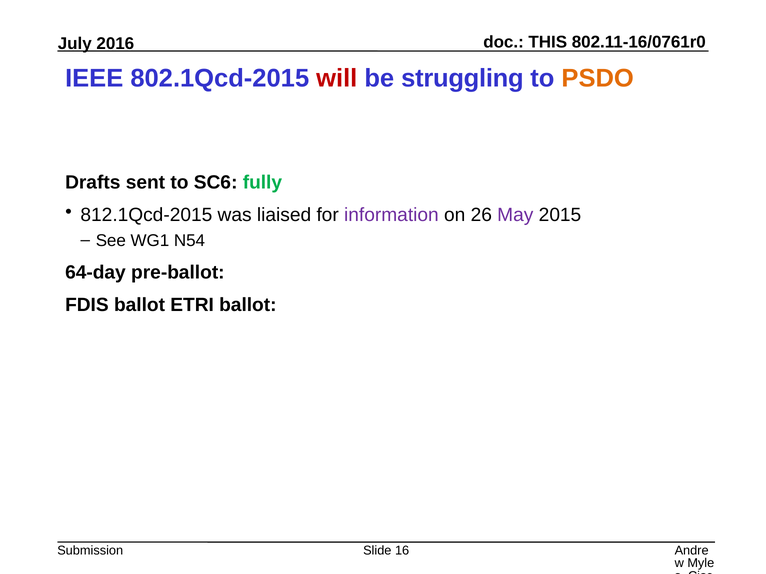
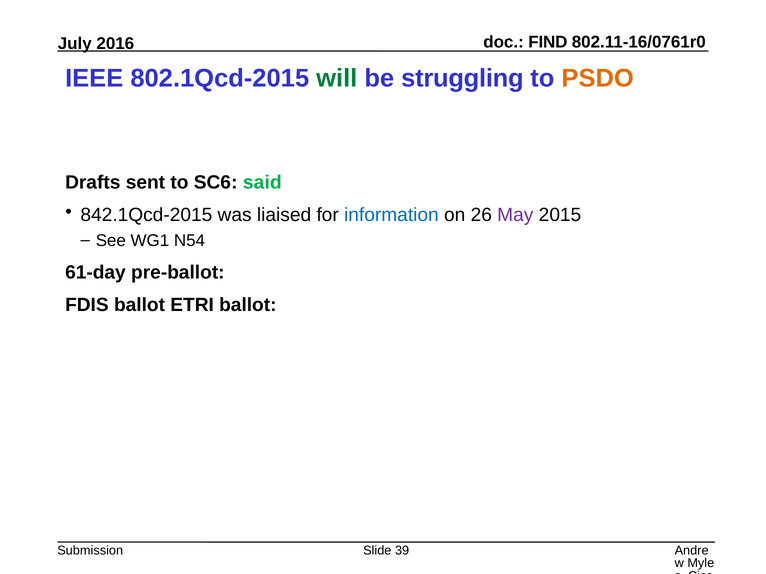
THIS: THIS -> FIND (548, 42)
will colour: red -> green (337, 78)
fully: fully -> said (262, 183)
812.1Qcd-2015: 812.1Qcd-2015 -> 842.1Qcd-2015 (146, 215)
information colour: purple -> blue (391, 215)
64-day: 64-day -> 61-day (95, 272)
16: 16 -> 39 (402, 551)
